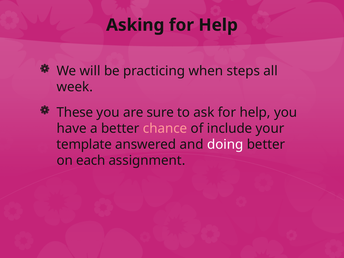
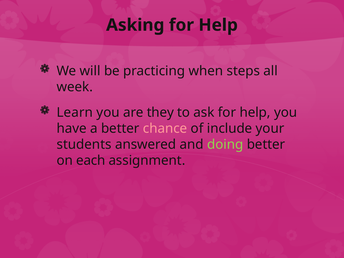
These: These -> Learn (75, 112)
sure: sure -> they (160, 112)
template: template -> students (84, 145)
doing colour: white -> light green (225, 145)
